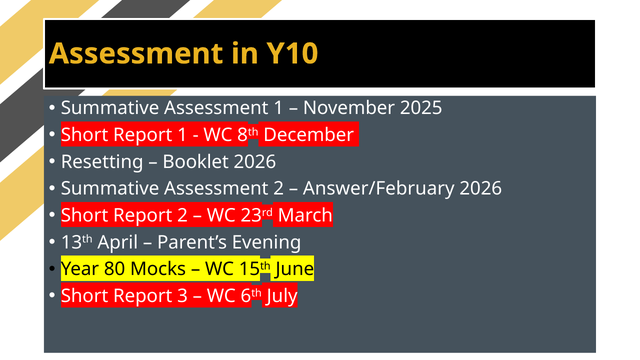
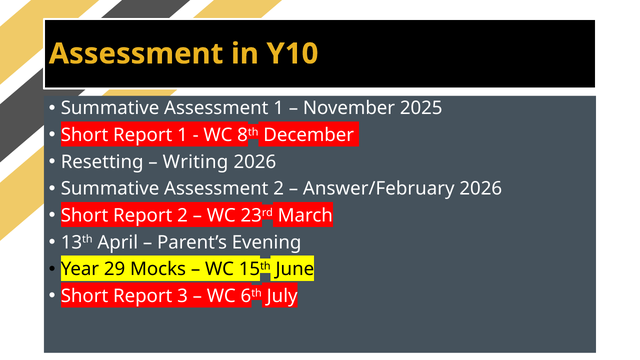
Booklet: Booklet -> Writing (196, 162)
80: 80 -> 29 (115, 269)
